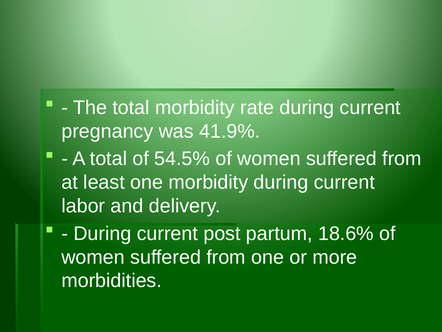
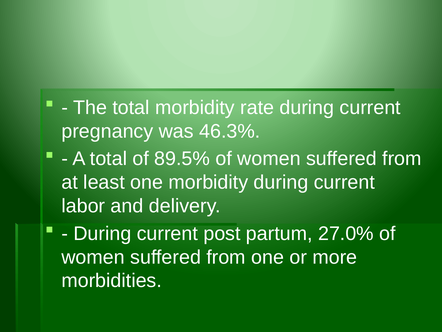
41.9%: 41.9% -> 46.3% (230, 131)
54.5%: 54.5% -> 89.5% (182, 159)
18.6%: 18.6% -> 27.0% (346, 233)
